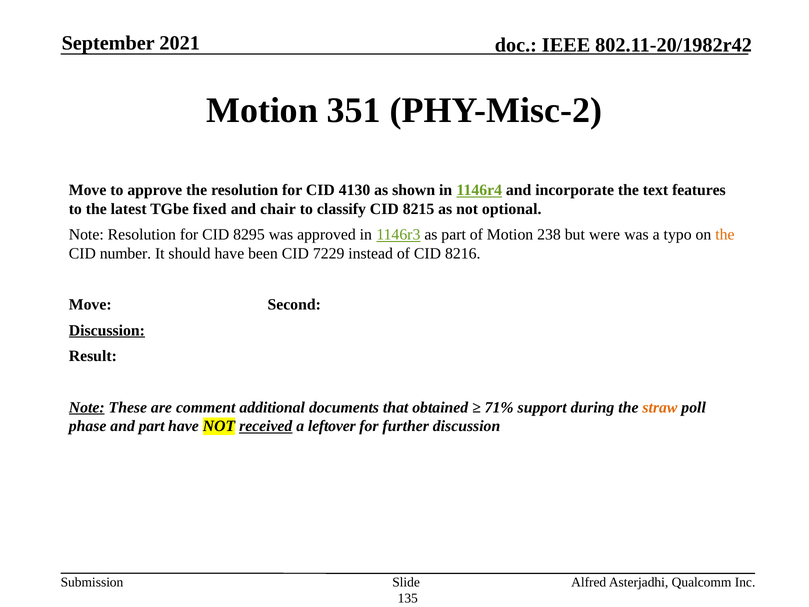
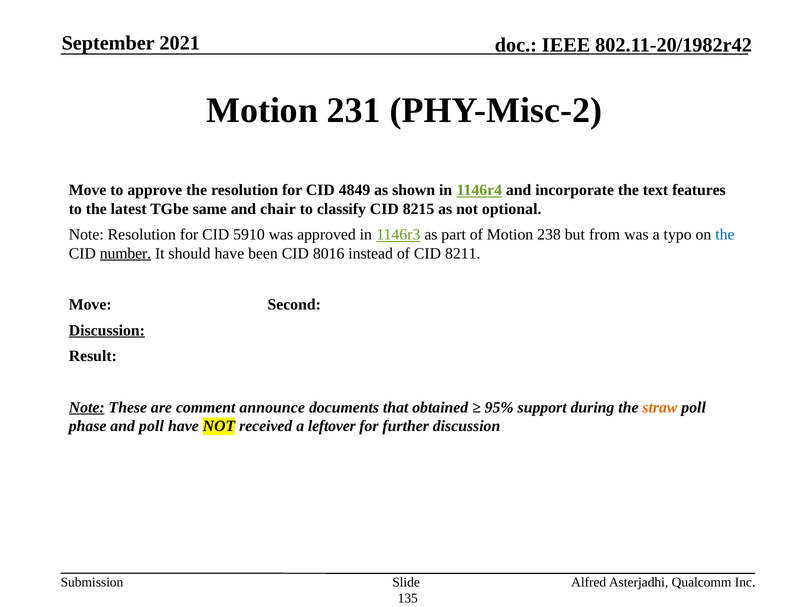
351: 351 -> 231 (354, 110)
4130: 4130 -> 4849 (355, 190)
fixed: fixed -> same (210, 209)
8295: 8295 -> 5910 (249, 234)
were: were -> from (605, 234)
the colour: orange -> blue (725, 234)
number underline: none -> present (125, 253)
7229: 7229 -> 8016 (329, 253)
8216: 8216 -> 8211 (463, 253)
additional: additional -> announce (272, 407)
71%: 71% -> 95% (499, 407)
and part: part -> poll (151, 426)
received underline: present -> none (266, 426)
